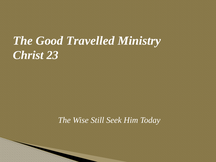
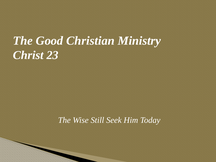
Travelled: Travelled -> Christian (90, 41)
